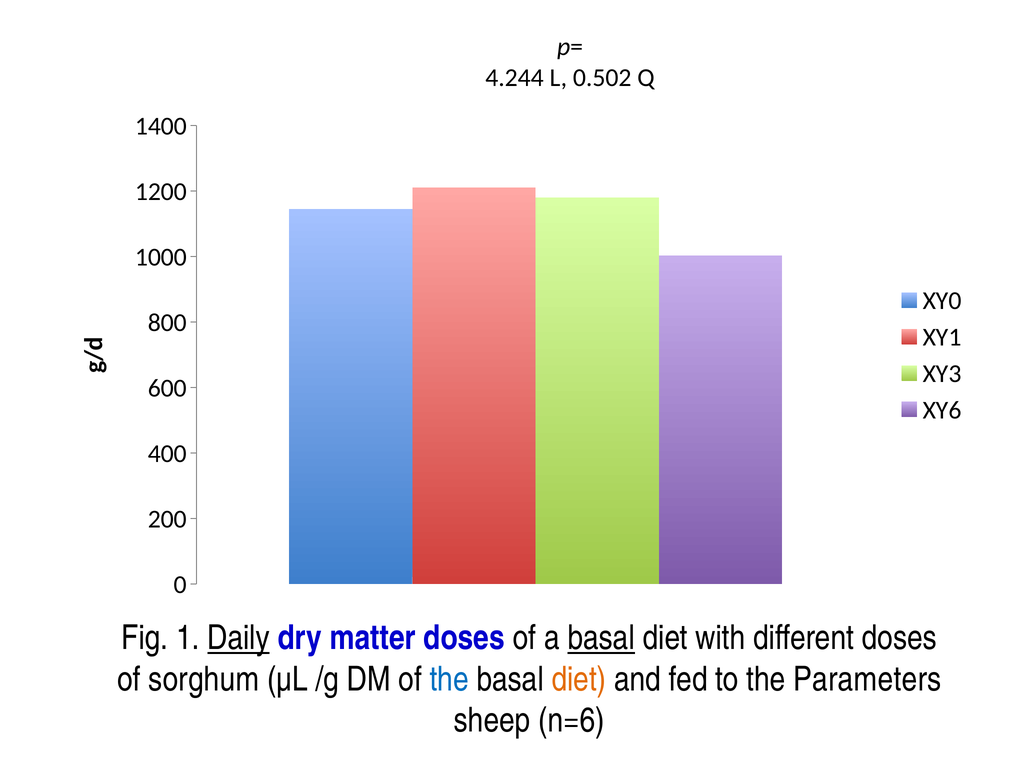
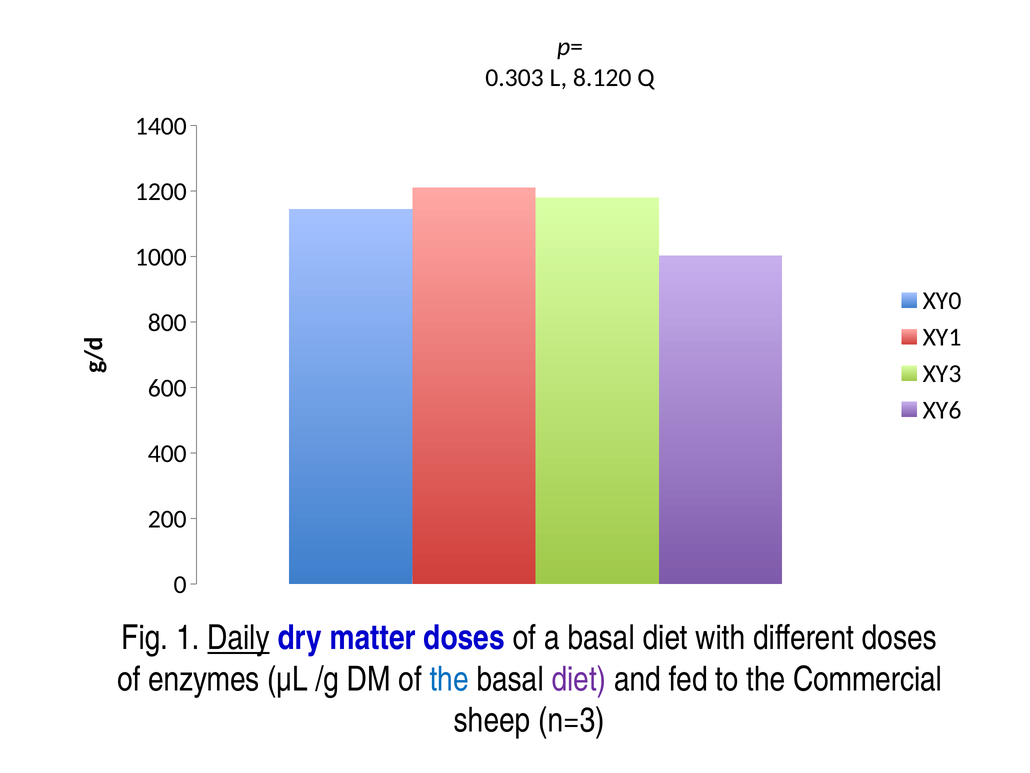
4.244: 4.244 -> 0.303 (515, 78)
0.502: 0.502 -> 8.120 (602, 78)
basal underline: present -> none (601, 638)
sorghum: sorghum -> enzymes (204, 679)
diet colour: orange -> purple (579, 679)
Parameters: Parameters -> Commercial (868, 679)
n=6: n=6 -> n=3 (572, 720)
